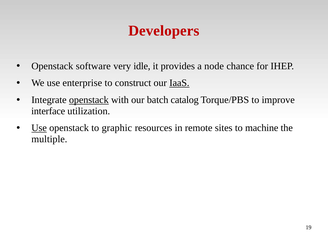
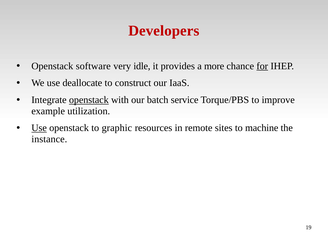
node: node -> more (214, 66)
for underline: none -> present (262, 66)
enterprise: enterprise -> deallocate (82, 83)
IaaS underline: present -> none (179, 83)
catalog: catalog -> service (185, 100)
interface: interface -> example (48, 111)
multiple: multiple -> instance (49, 139)
